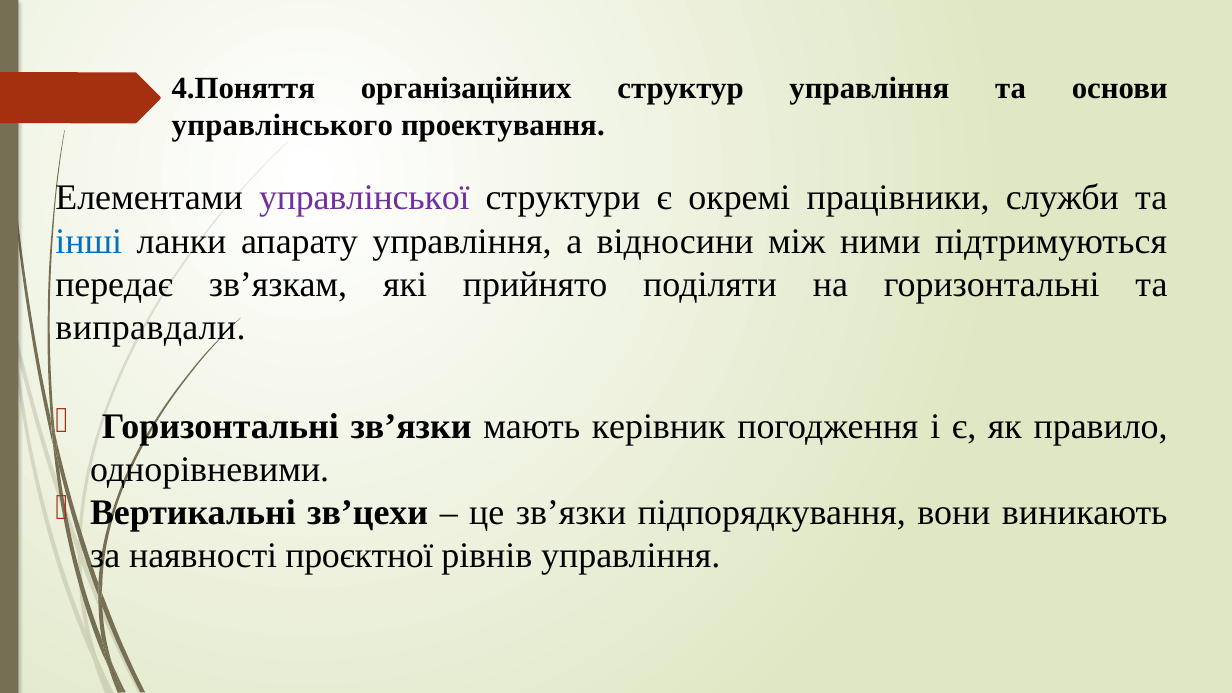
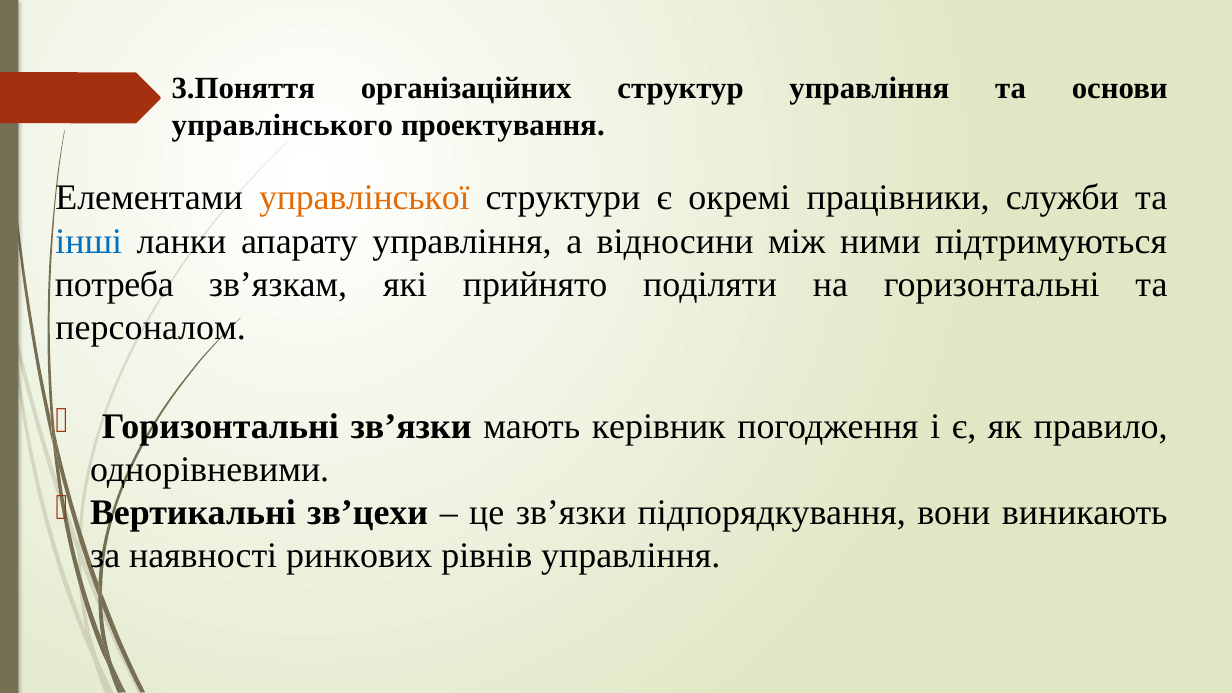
4.Поняття: 4.Поняття -> 3.Поняття (243, 88)
управлінської colour: purple -> orange (364, 198)
передає: передає -> потреба (114, 284)
виправдали: виправдали -> персоналом (151, 328)
проєктної: проєктної -> ринкових (359, 556)
